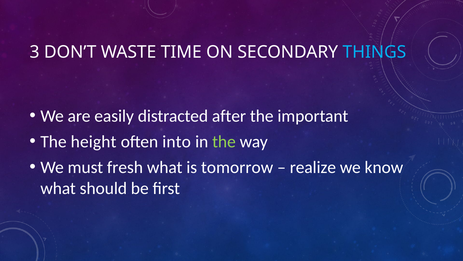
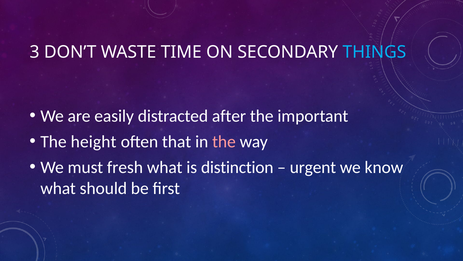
into: into -> that (177, 141)
the colour: light green -> pink (224, 141)
tomorrow: tomorrow -> distinction (237, 167)
realize: realize -> urgent (313, 167)
